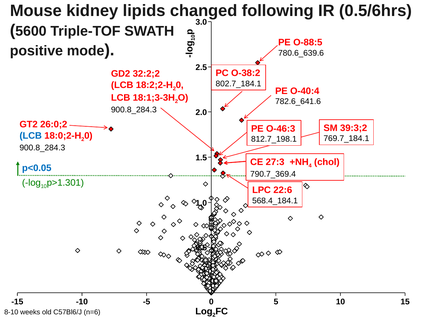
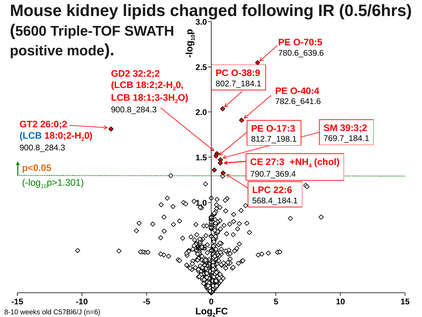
O-88:5: O-88:5 -> O-70:5 (308, 42)
O-38:2: O-38:2 -> O-38:9 (246, 73)
O-46:3: O-46:3 -> O-17:3 (281, 128)
p˂0.05 colour: blue -> orange (37, 168)
